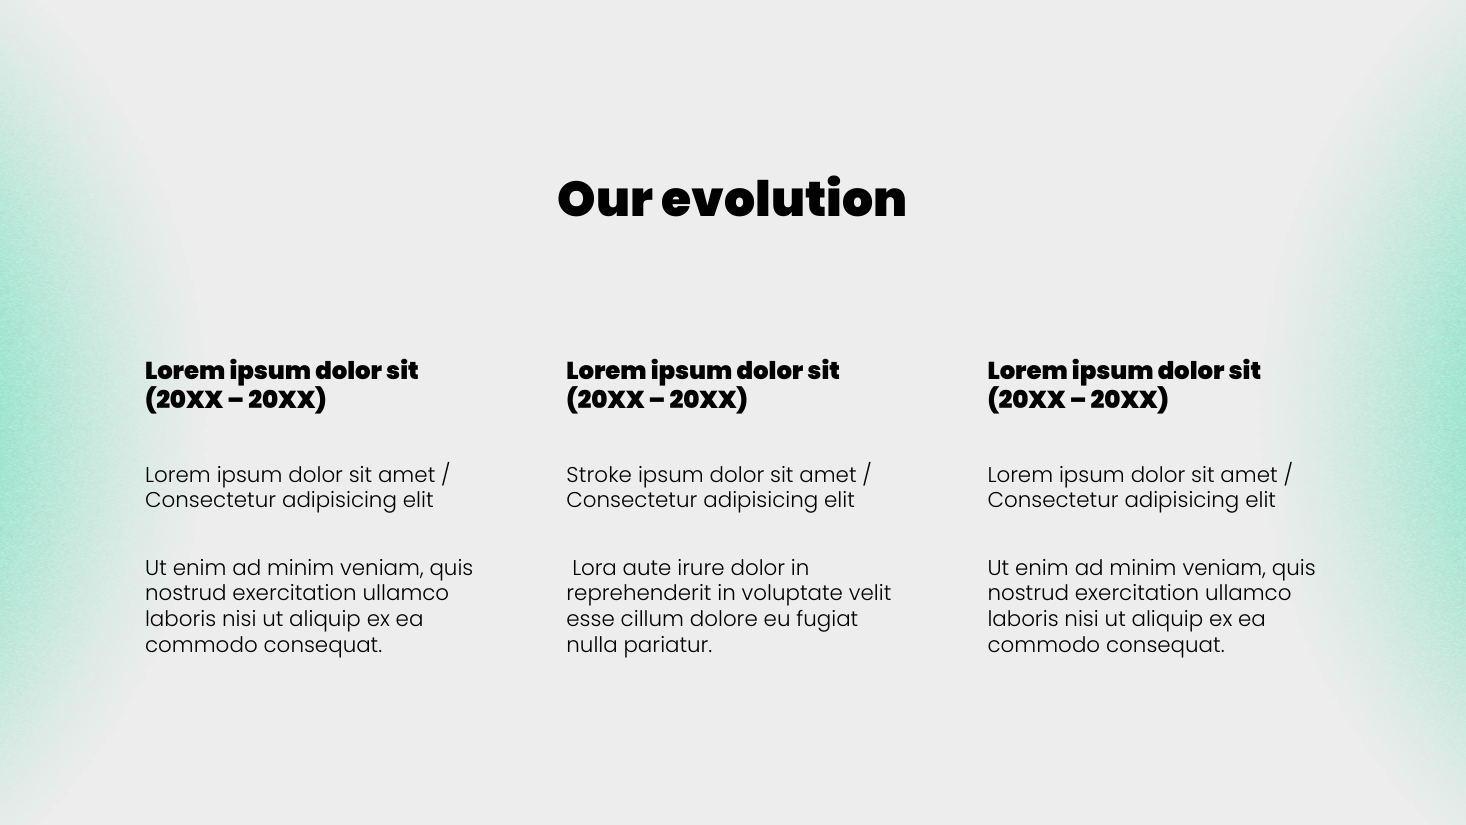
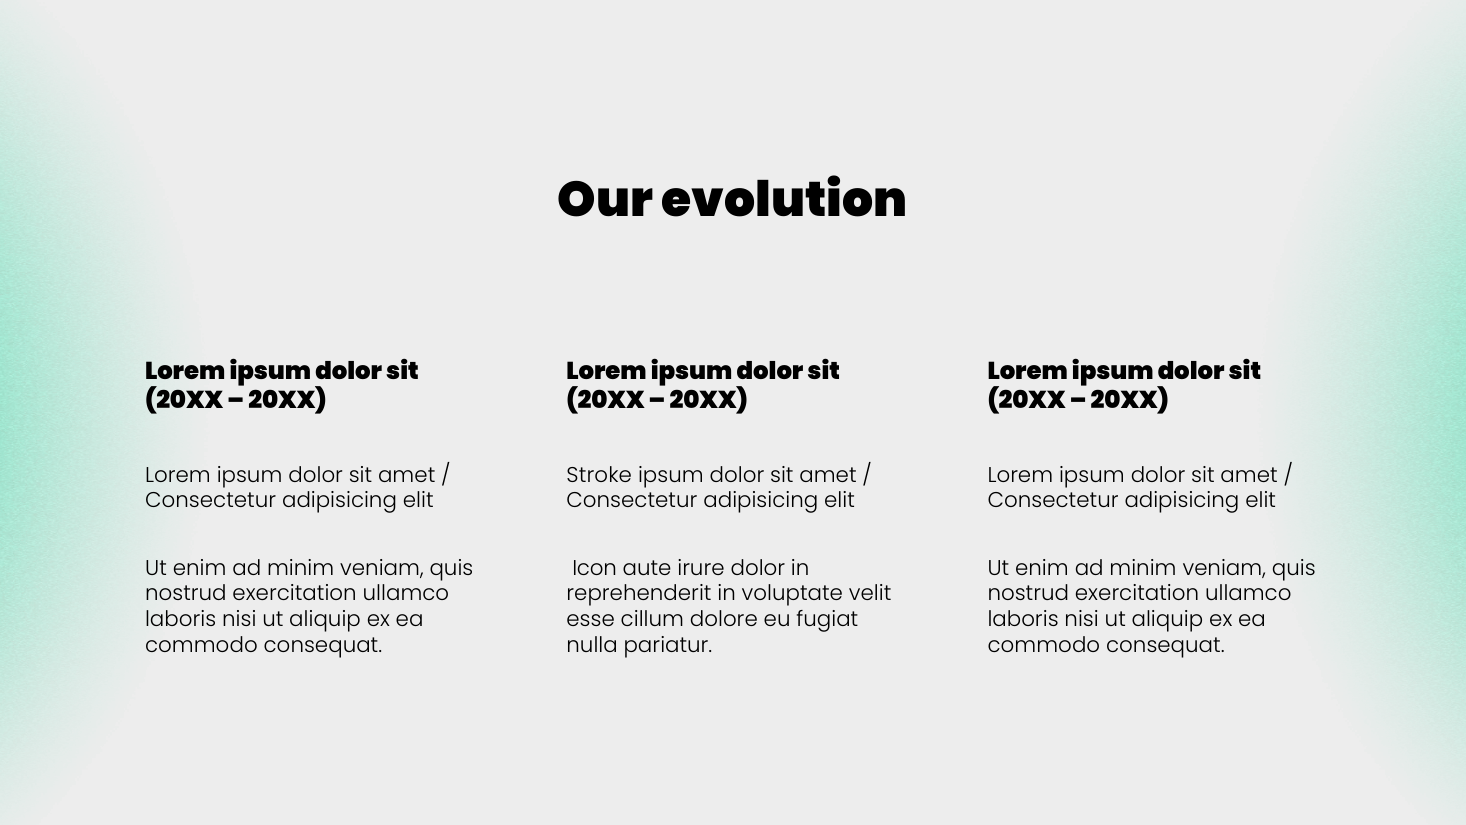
Lora: Lora -> Icon (595, 568)
